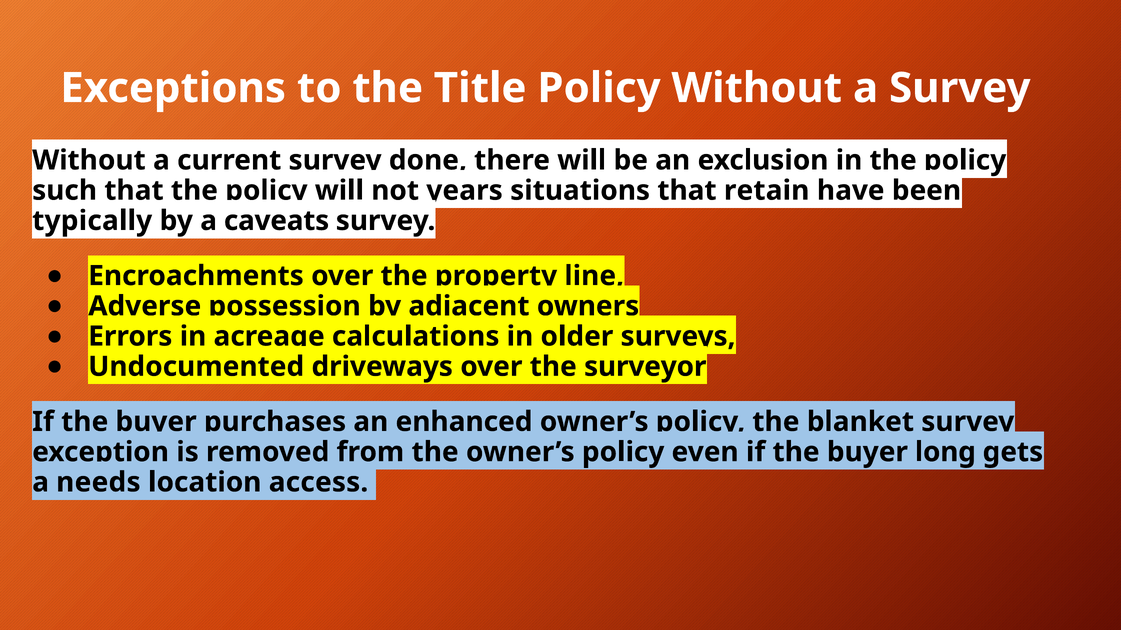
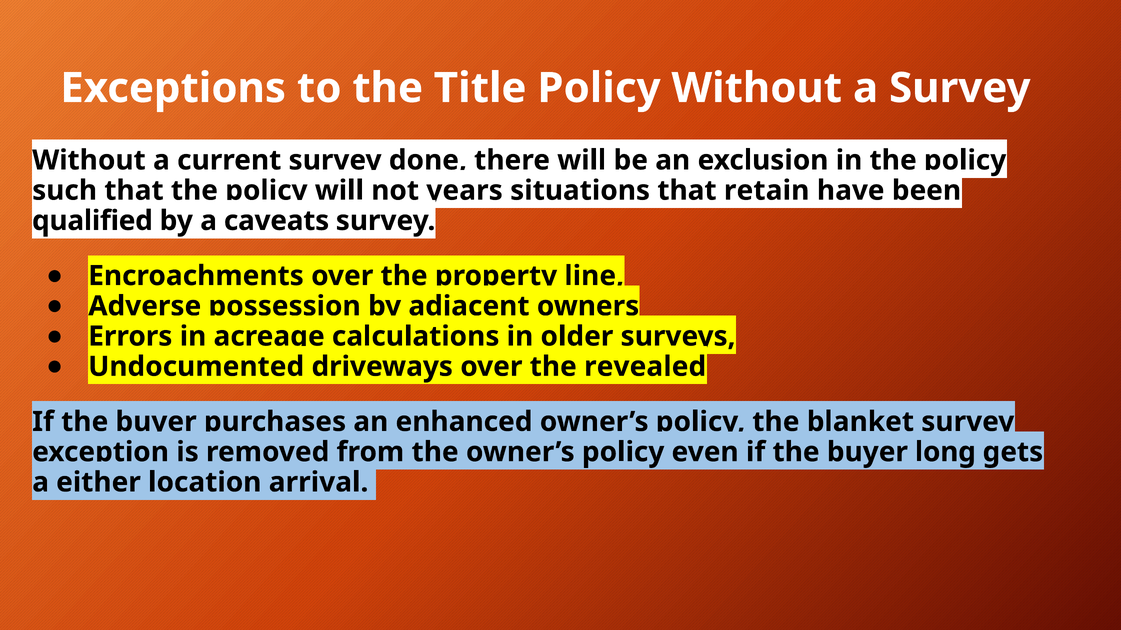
typically: typically -> qualified (92, 221)
surveyor: surveyor -> revealed (645, 367)
needs: needs -> either (98, 483)
access: access -> arrival (319, 483)
